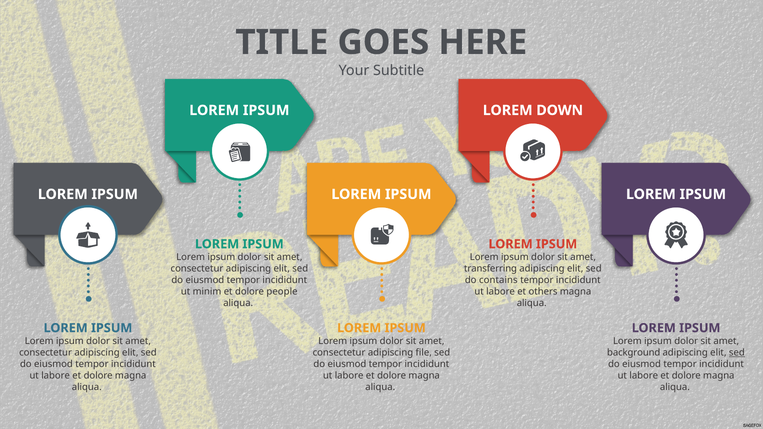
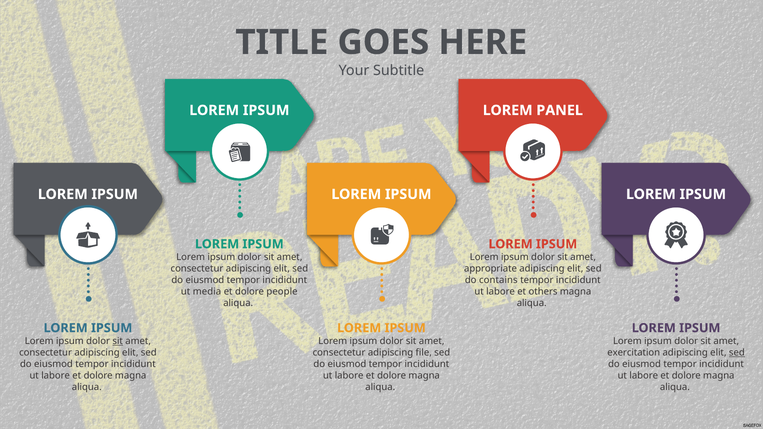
DOWN: DOWN -> PANEL (560, 110)
transferring: transferring -> appropriate (490, 269)
minim: minim -> media (207, 292)
sit underline: none -> present (118, 341)
background: background -> exercitation (634, 353)
